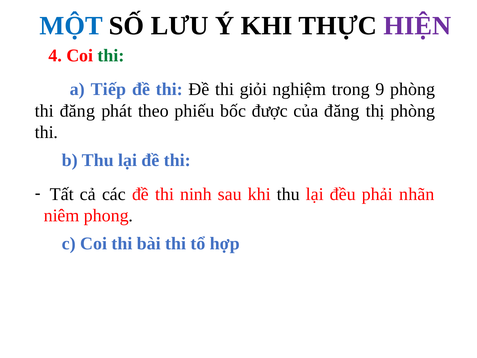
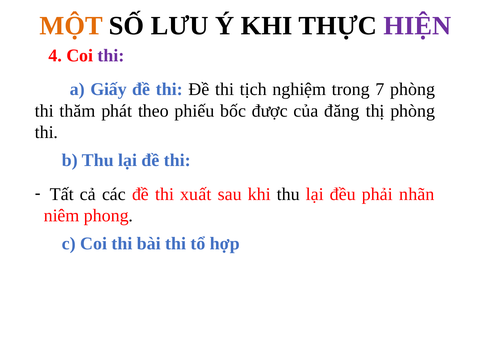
MỘT colour: blue -> orange (71, 26)
thi colour: green -> purple (111, 56)
Tiếp: Tiếp -> Giấy (109, 89)
giỏi: giỏi -> tịch (253, 89)
9: 9 -> 7 (380, 89)
thi đăng: đăng -> thăm (77, 111)
ninh: ninh -> xuất (196, 194)
